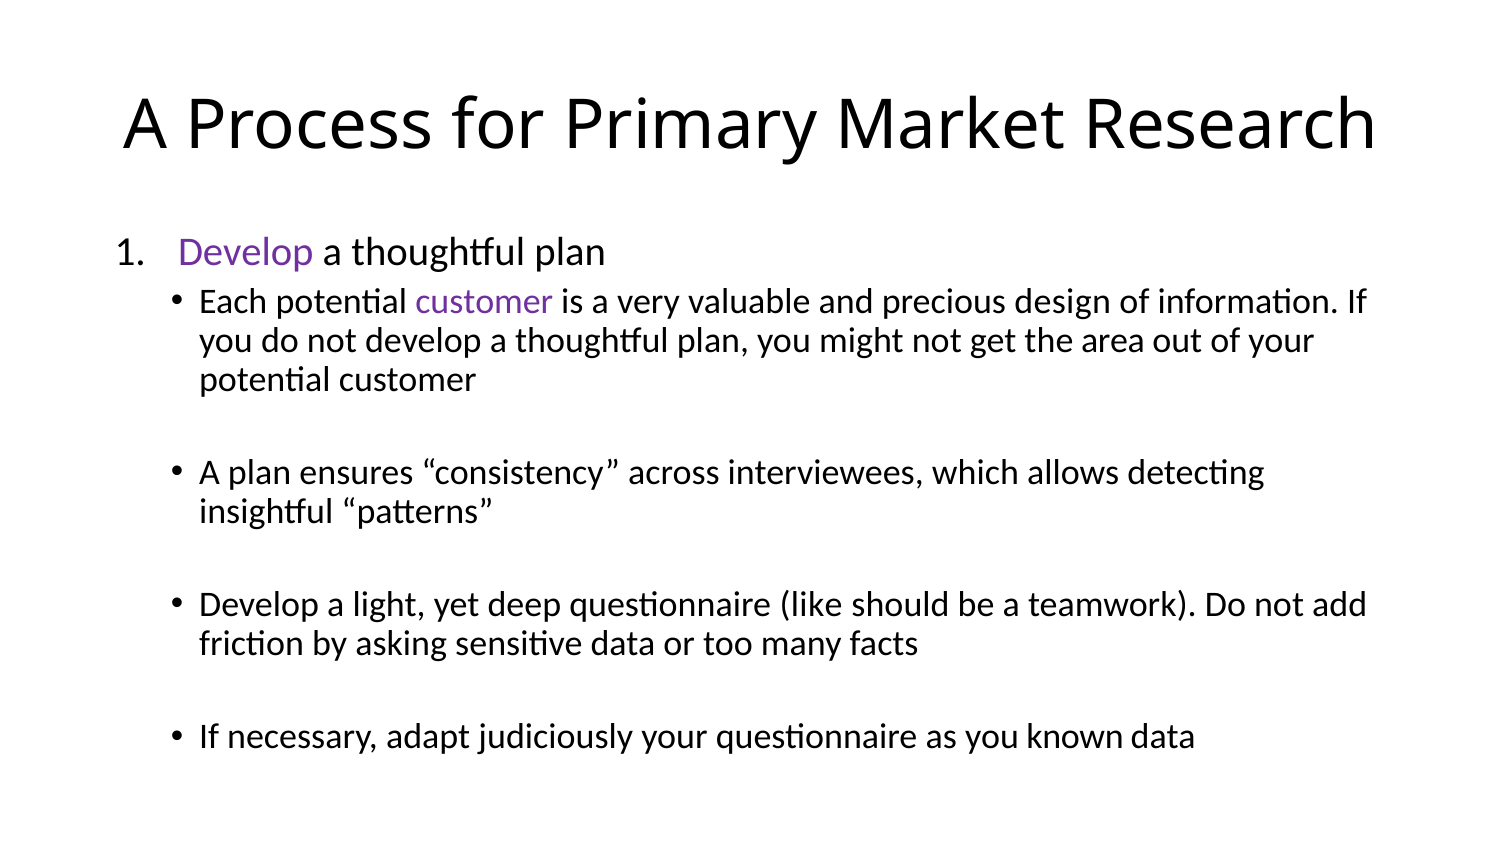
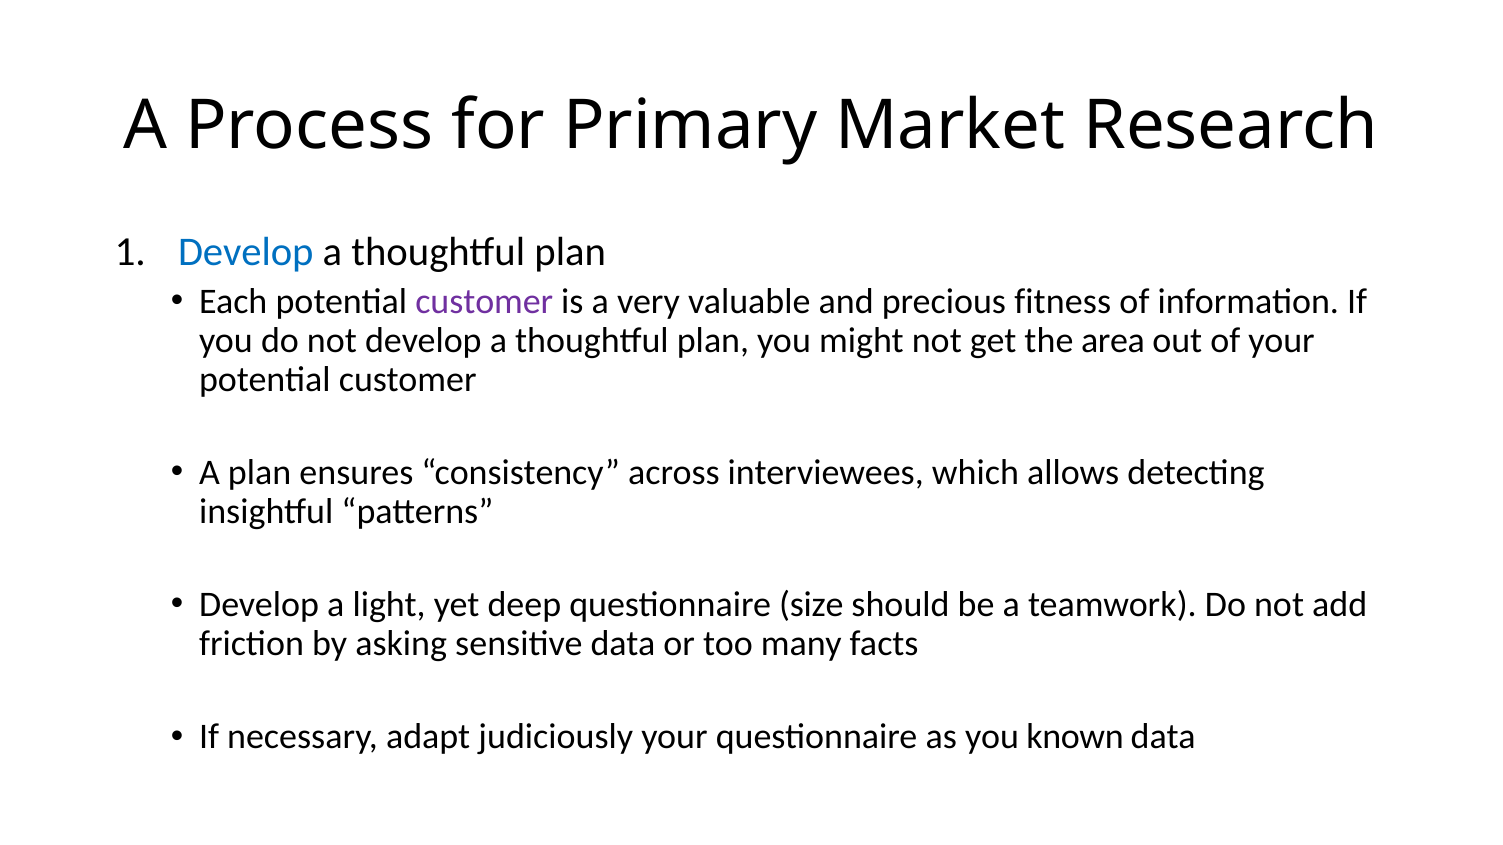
Develop colour: purple -> blue (246, 252)
design: design -> fitness (1063, 302)
like: like -> size (811, 605)
